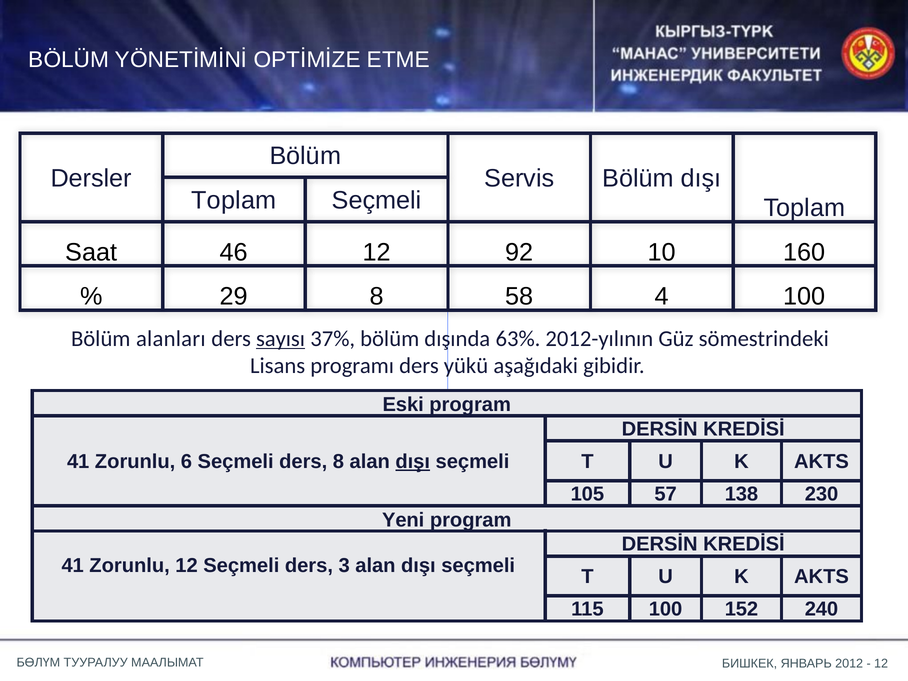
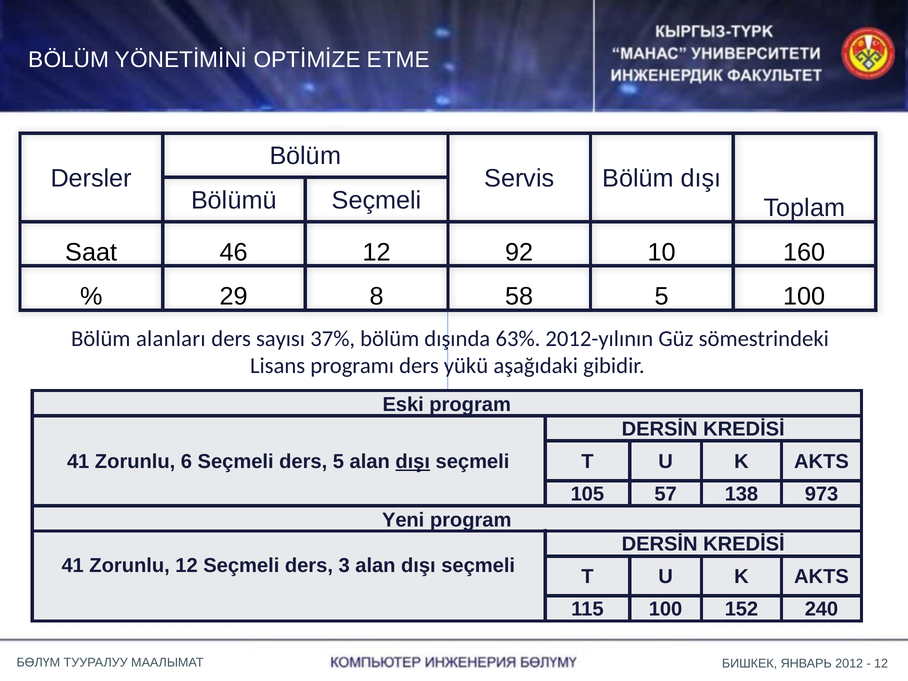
Toplam: Toplam -> Bölümü (234, 200)
58 4: 4 -> 5 (662, 297)
sayısı underline: present -> none (281, 339)
ders 8: 8 -> 5 (338, 462)
230: 230 -> 973 (822, 494)
